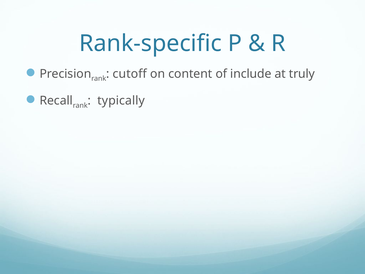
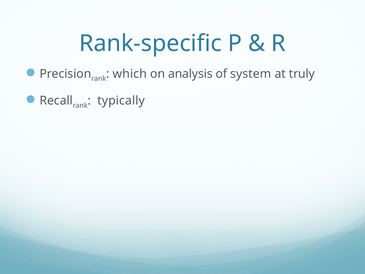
cutoff: cutoff -> which (130, 74)
content: content -> analysis (190, 74)
include: include -> system (251, 74)
